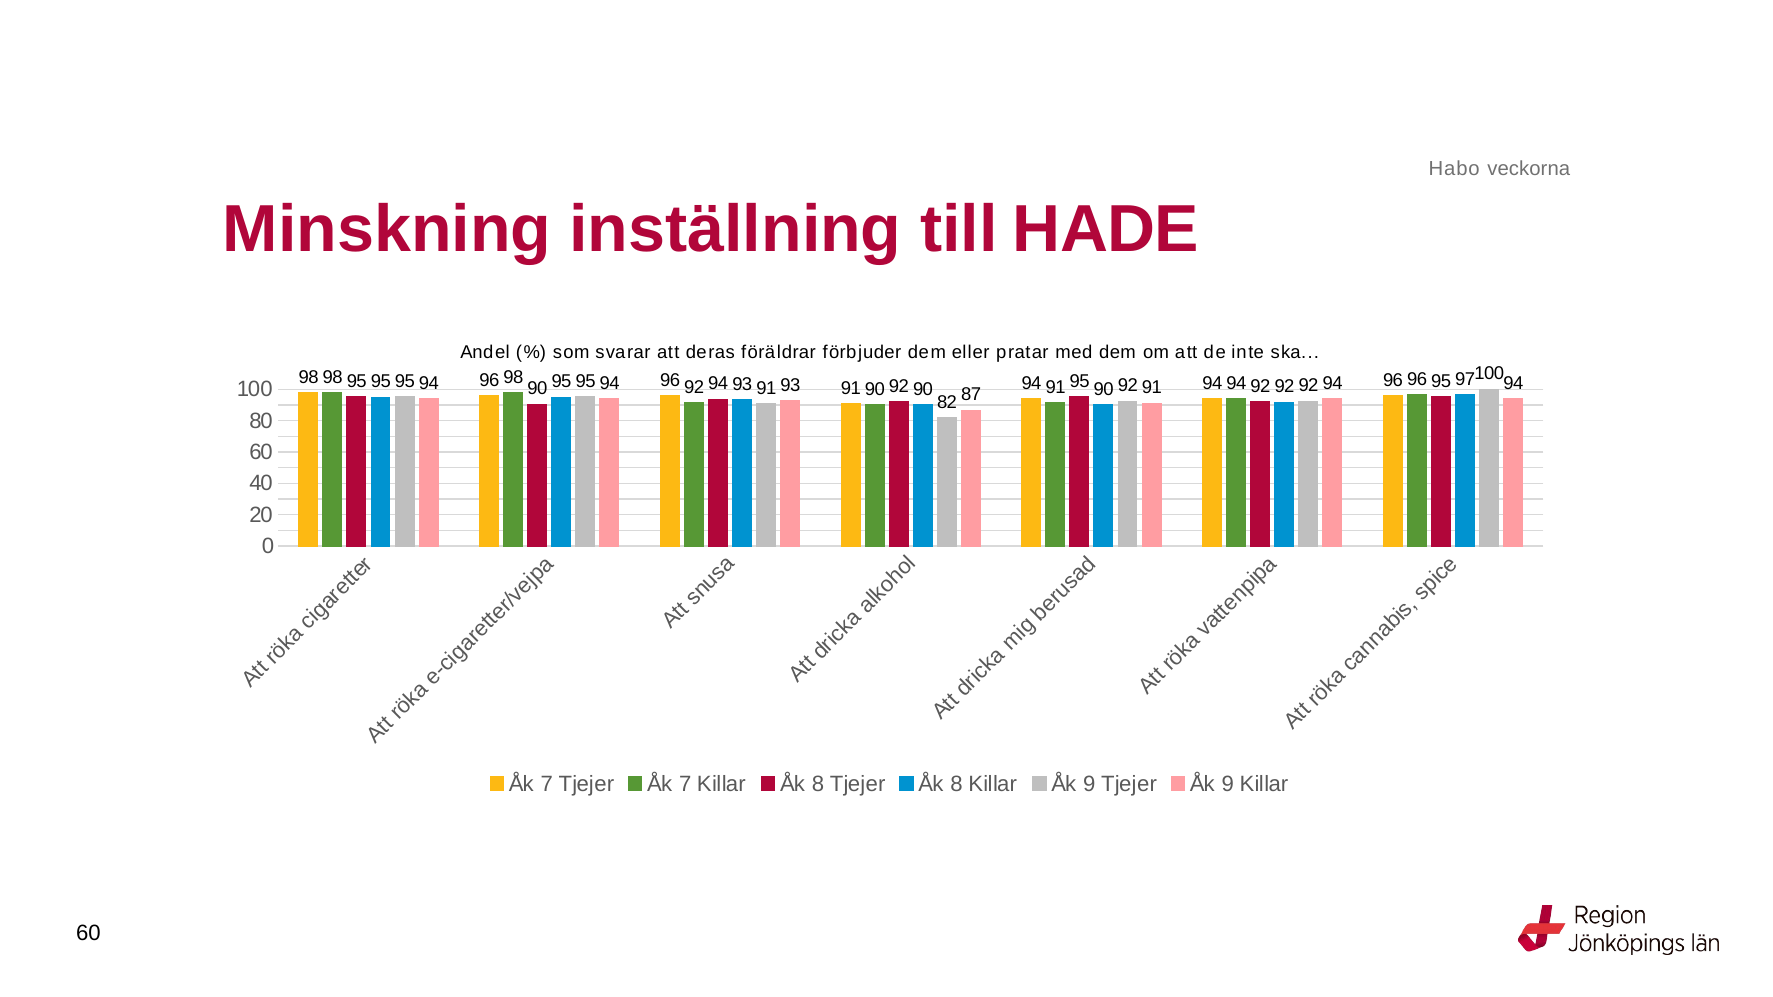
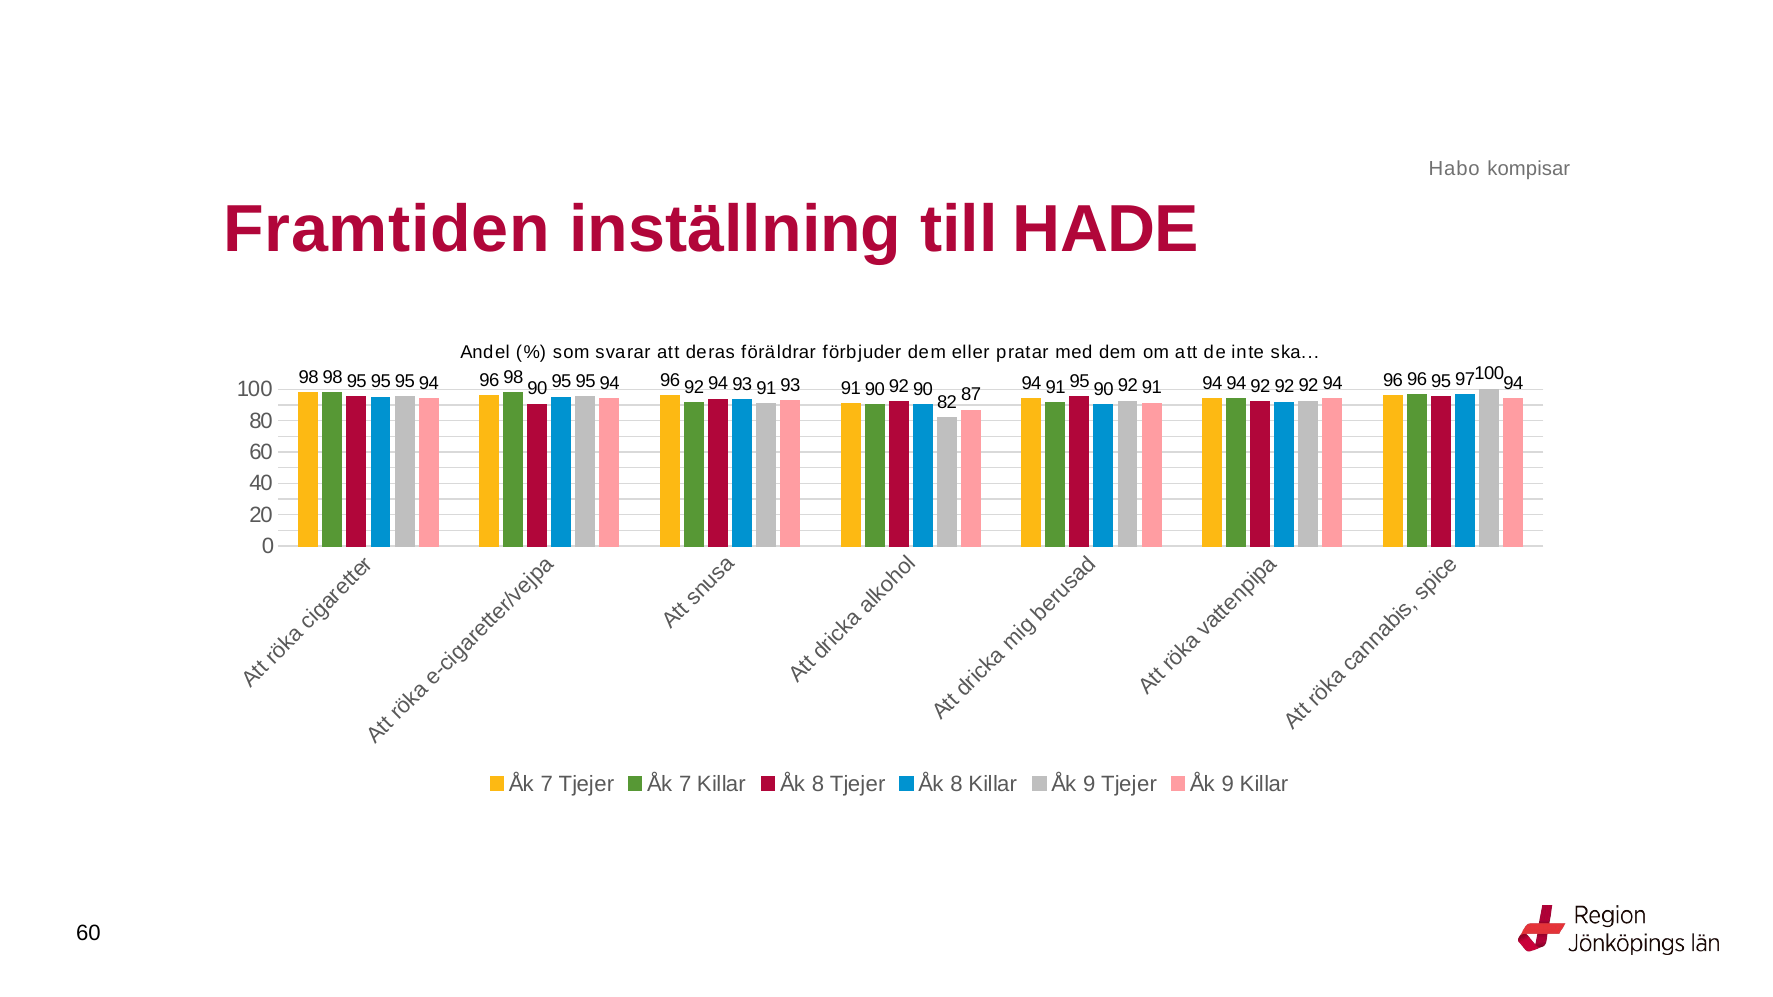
veckorna: veckorna -> kompisar (1529, 169)
Minskning: Minskning -> Framtiden (387, 230)
